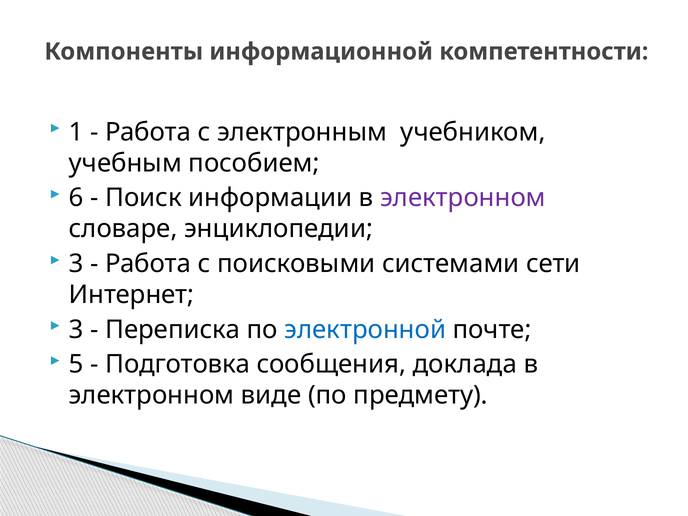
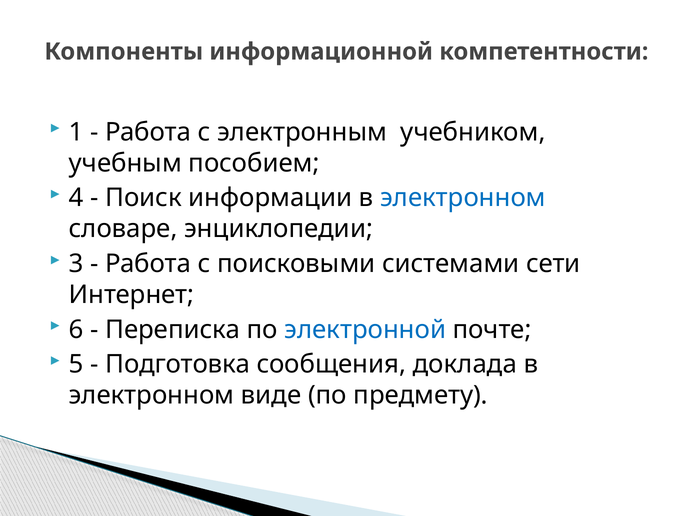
6: 6 -> 4 (76, 198)
электронном colour: purple -> blue (463, 198)
3: 3 -> 6 (76, 330)
